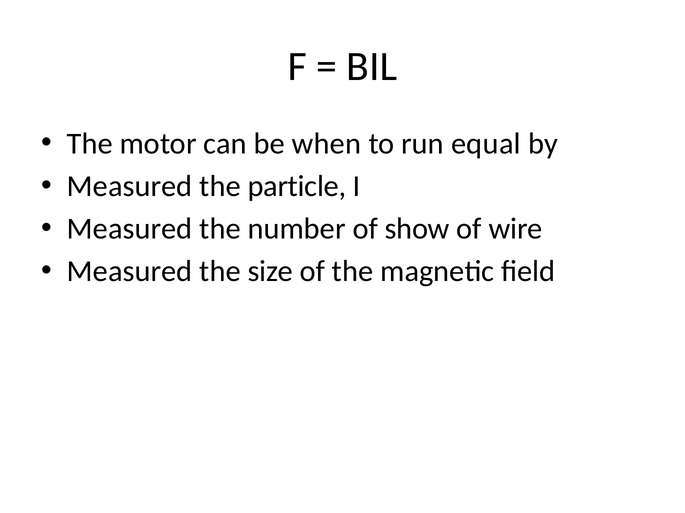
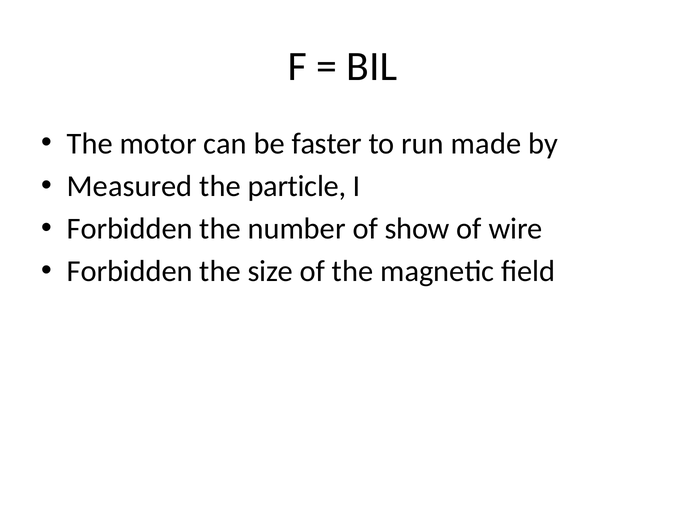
when: when -> faster (327, 144)
equal: equal -> made (486, 144)
Measured: Measured -> Forbidden (130, 229)
Measured: Measured -> Forbidden (130, 272)
